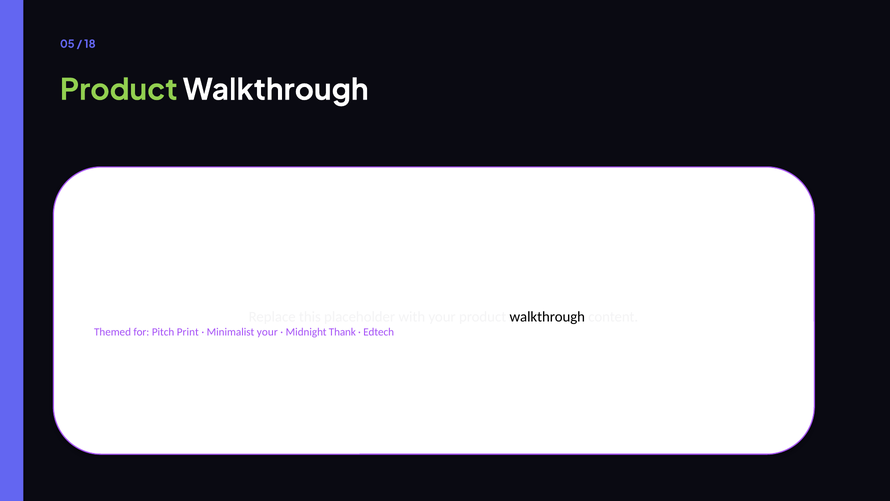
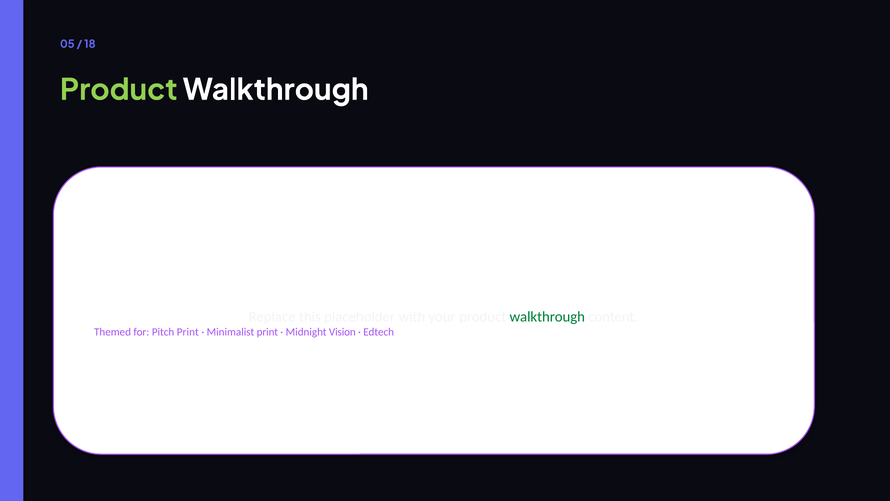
walkthrough colour: black -> green (547, 316)
Minimalist your: your -> print (267, 332)
Thank: Thank -> Vision (342, 332)
